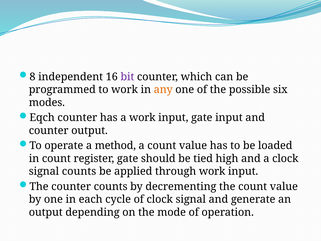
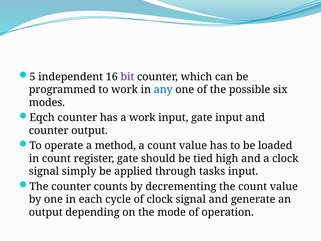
8: 8 -> 5 (32, 77)
any colour: orange -> blue (163, 90)
signal counts: counts -> simply (79, 171)
through work: work -> tasks (212, 171)
